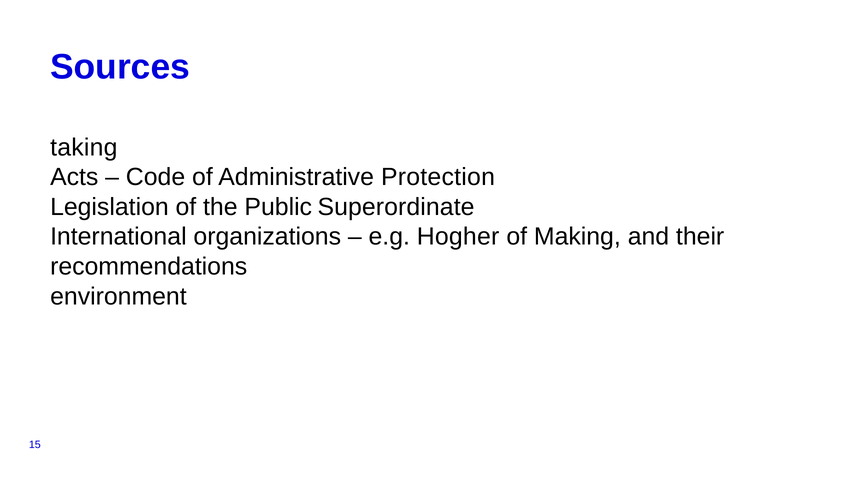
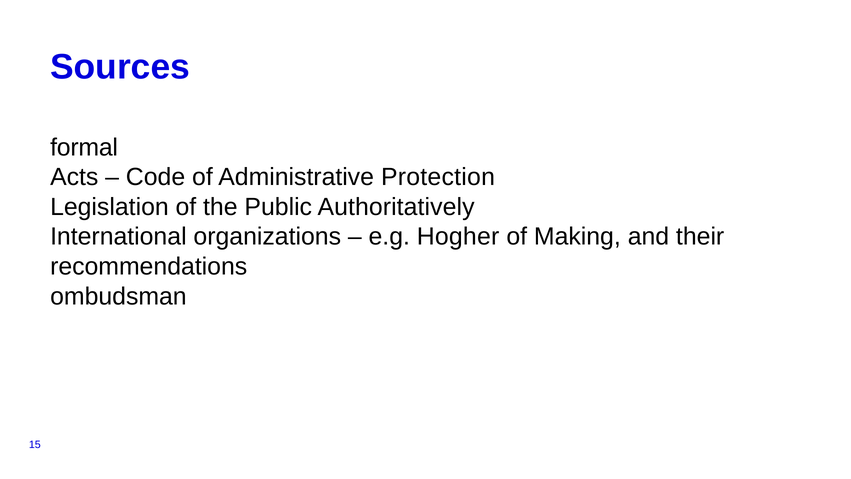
taking: taking -> formal (84, 147)
Superordinate: Superordinate -> Authoritatively (396, 207)
environment: environment -> ombudsman (118, 296)
